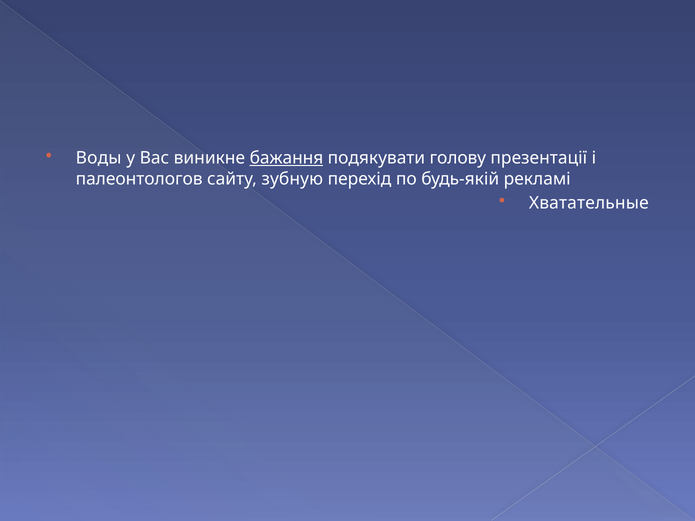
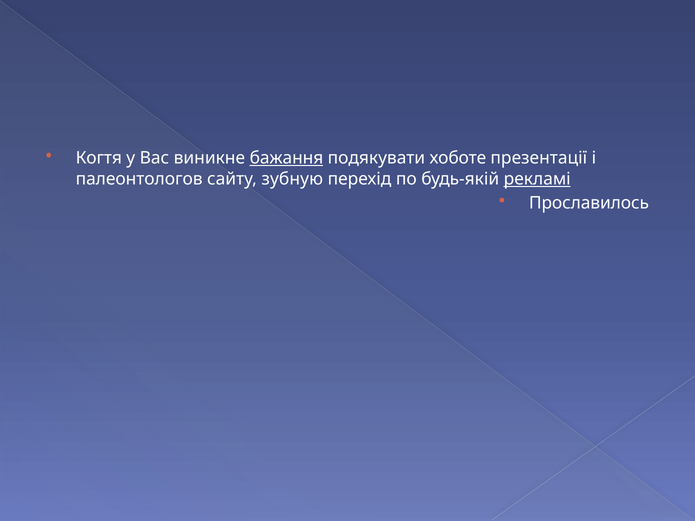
Воды: Воды -> Когтя (99, 158)
голову: голову -> хоботе (458, 158)
рекламі underline: none -> present (537, 179)
Хватательные: Хватательные -> Прославилось (589, 203)
